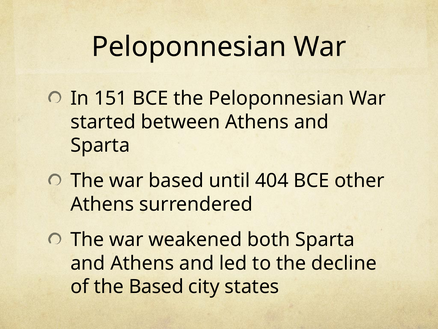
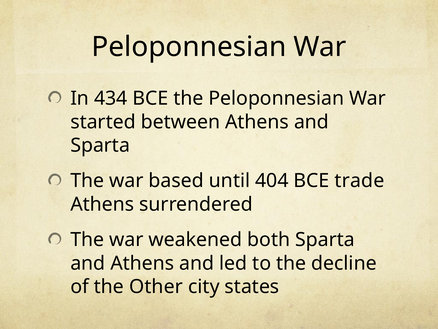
151: 151 -> 434 (111, 98)
other: other -> trade (360, 181)
the Based: Based -> Other (156, 286)
